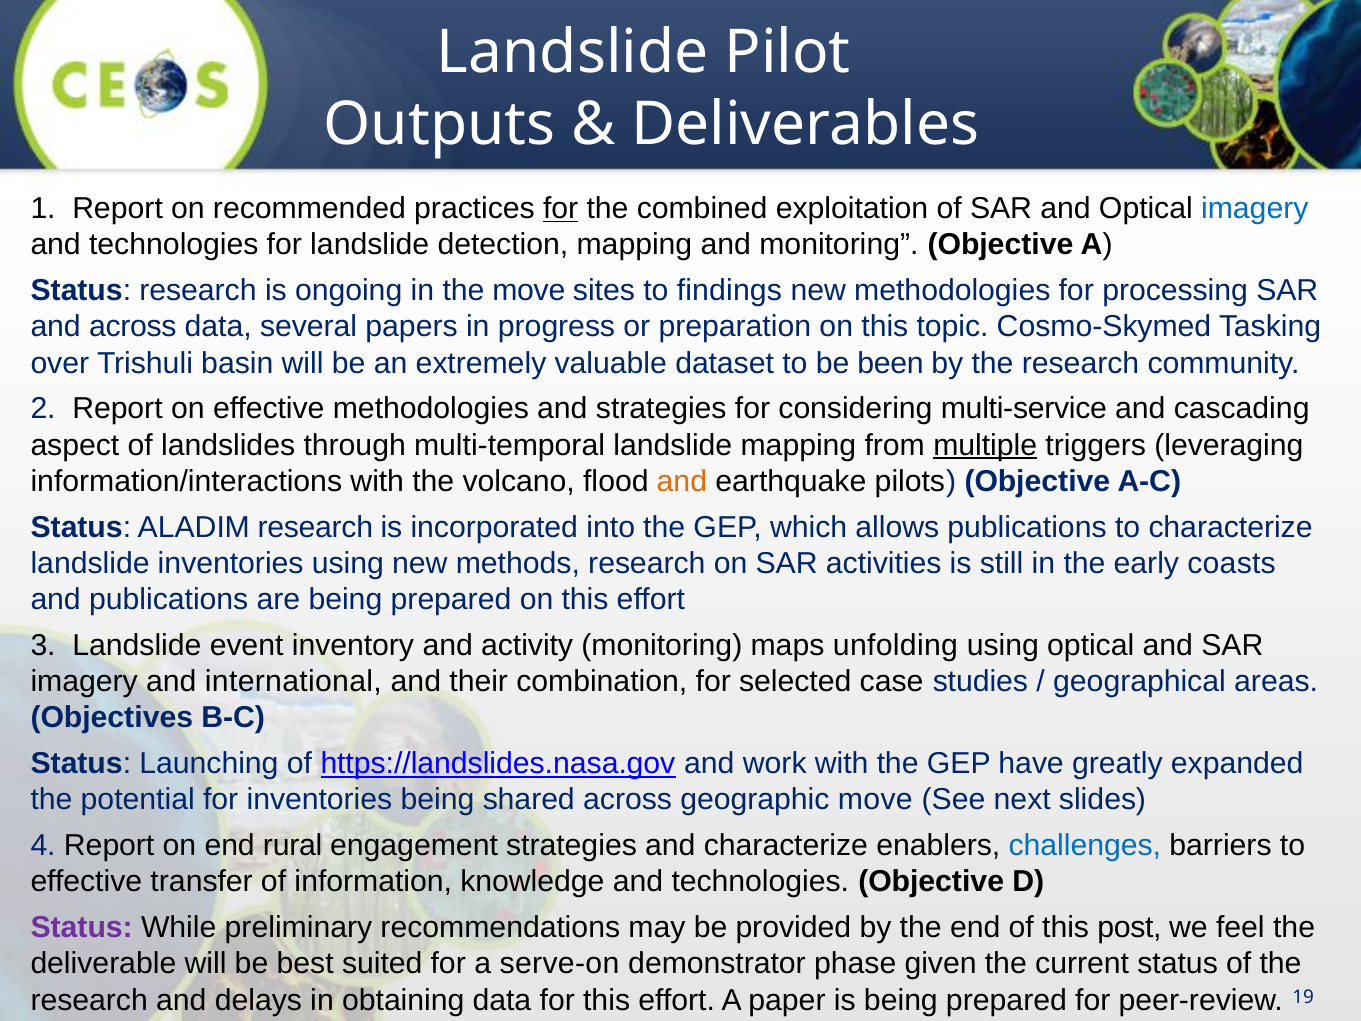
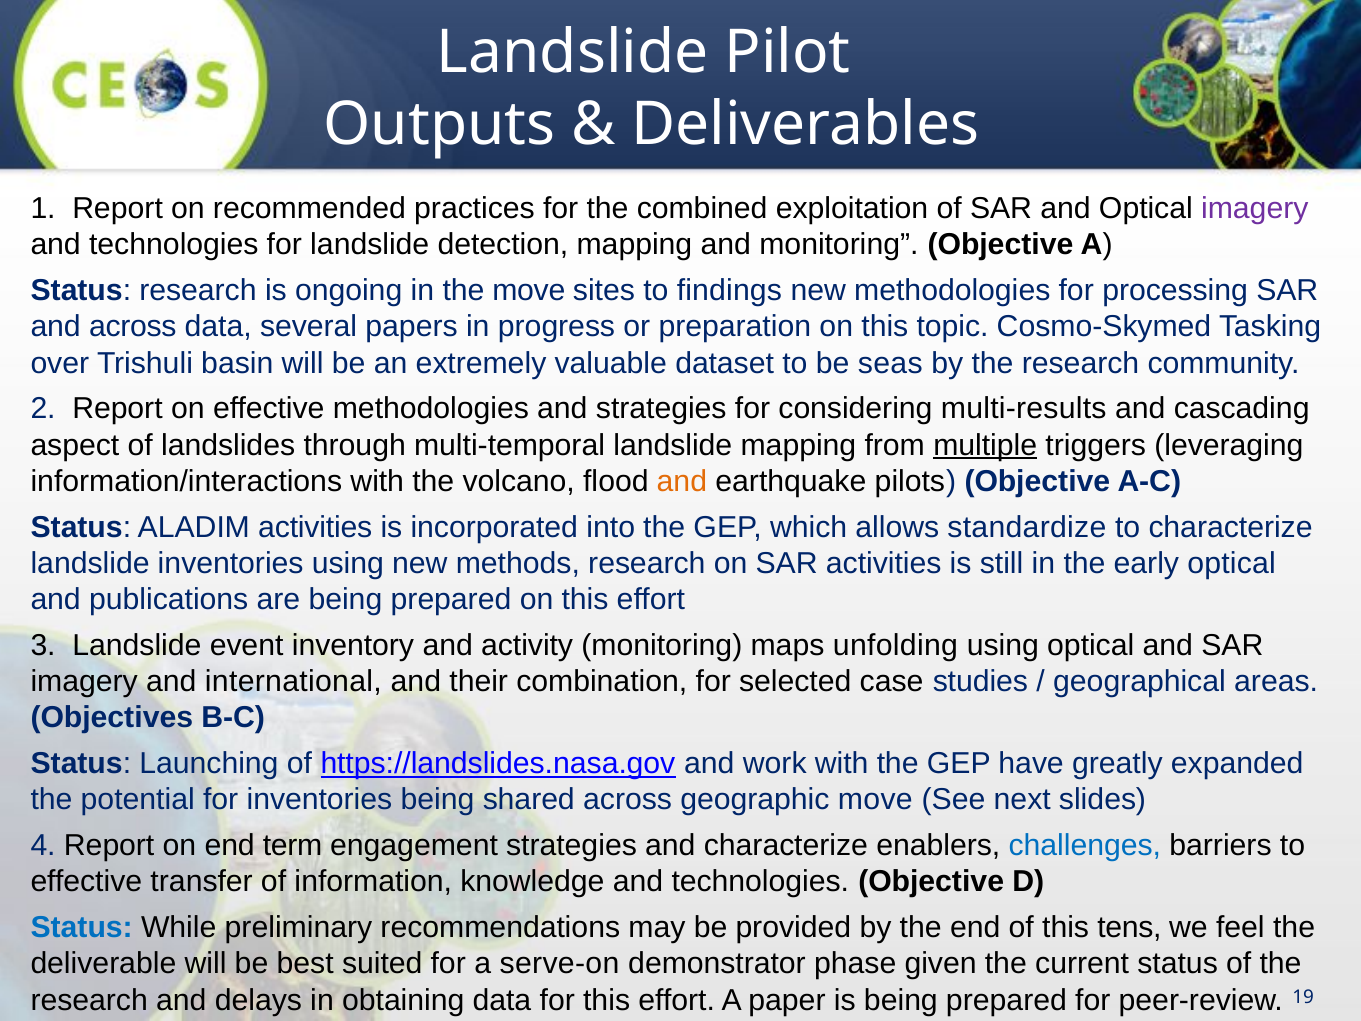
for underline: present -> none (561, 209)
imagery colour: blue -> purple (1255, 209)
been: been -> seas (890, 363)
multi-service: multi-service -> multi-results (1024, 409)
ALADIM research: research -> activities (315, 527)
allows publications: publications -> standardize (1027, 527)
early coasts: coasts -> optical (1232, 563)
rural: rural -> term (293, 846)
Status colour: purple -> blue (82, 928)
post: post -> tens (1129, 928)
